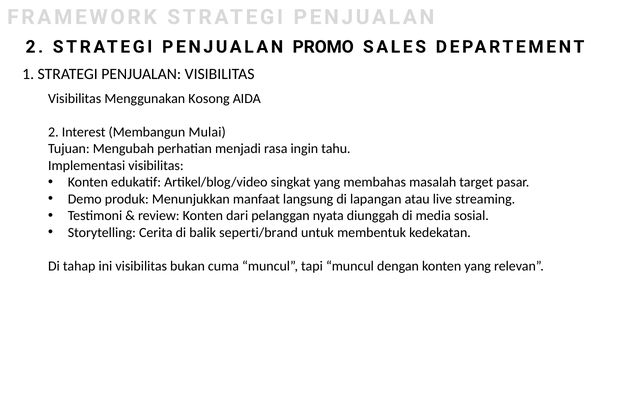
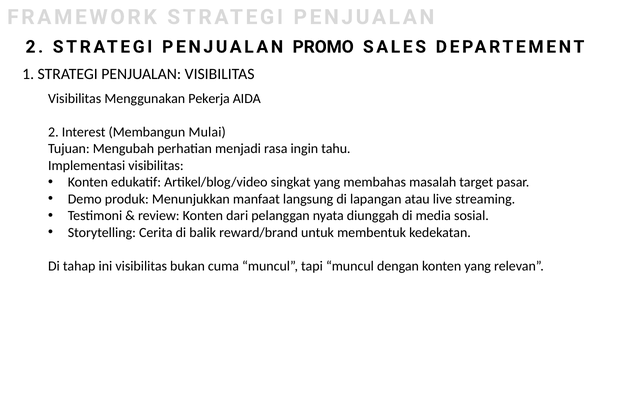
Kosong: Kosong -> Pekerja (209, 99)
seperti/brand: seperti/brand -> reward/brand (259, 233)
